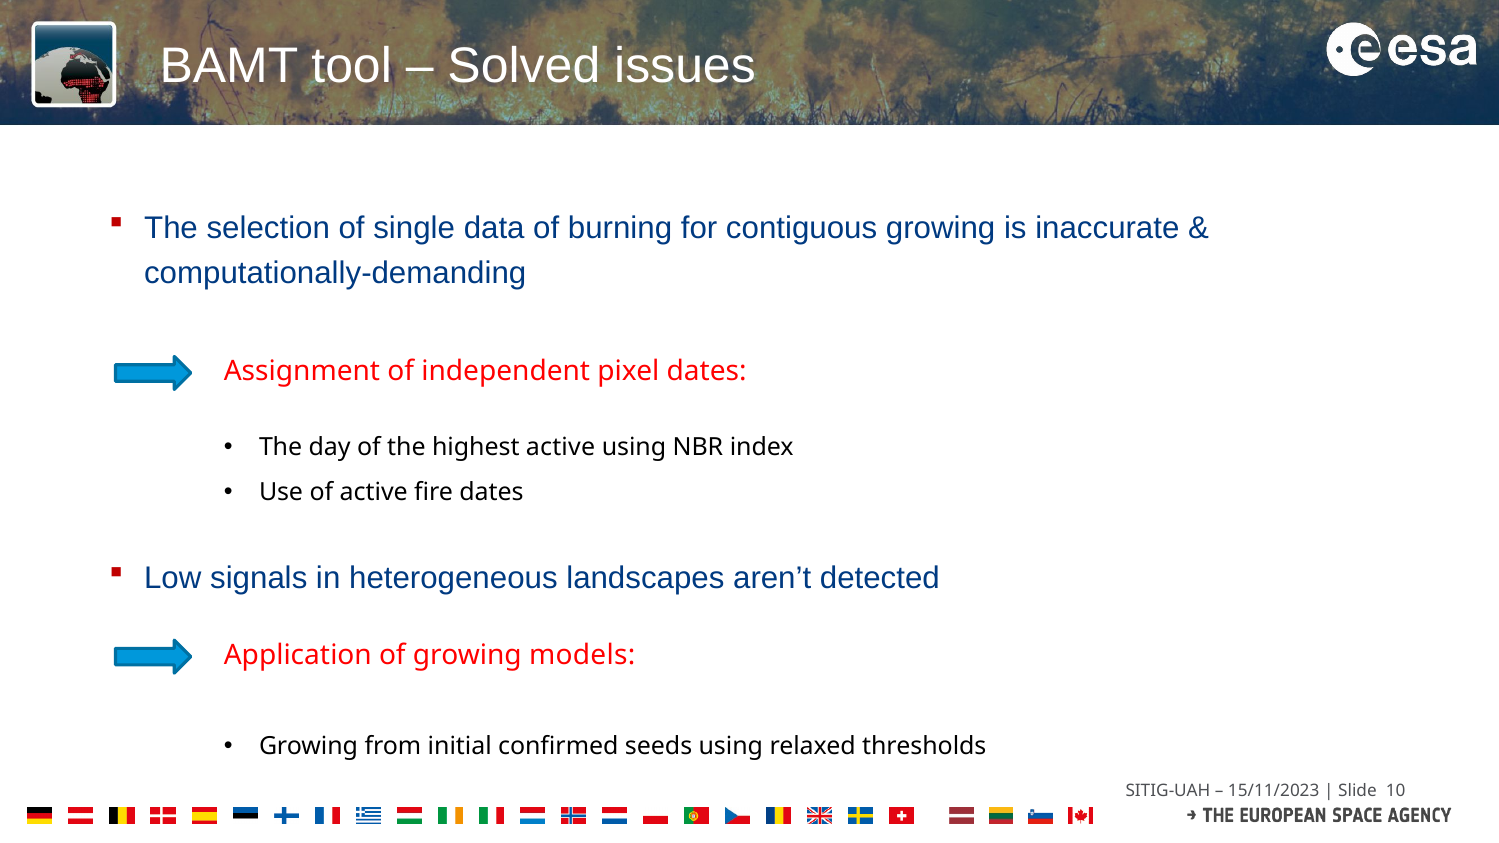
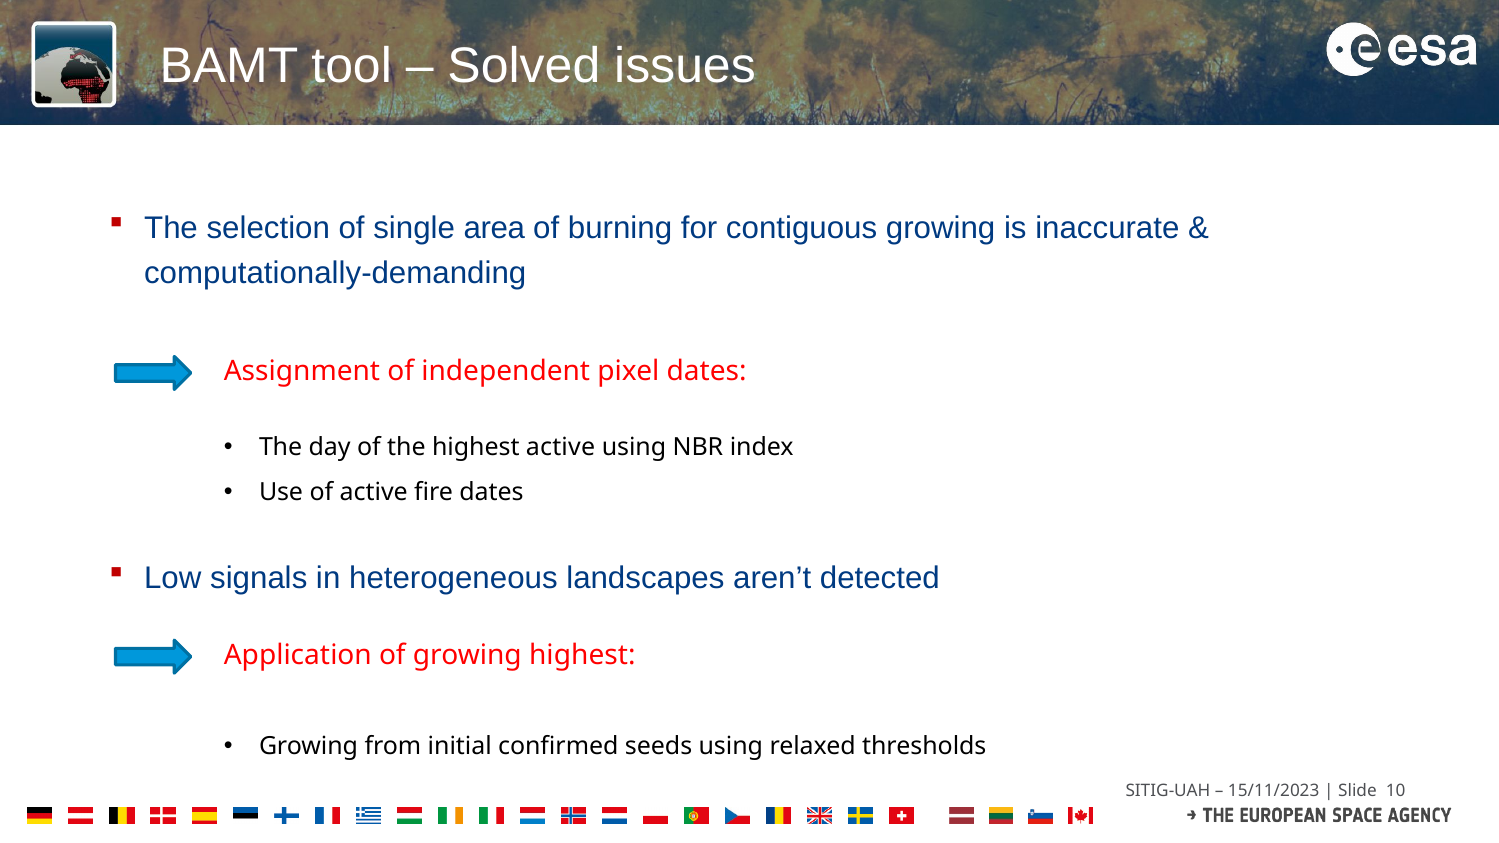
data: data -> area (494, 228)
growing models: models -> highest (582, 655)
